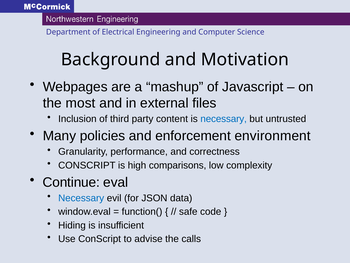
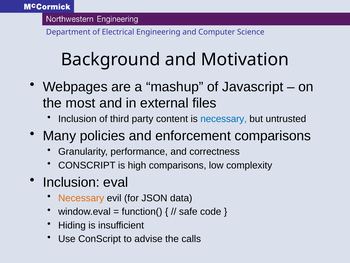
enforcement environment: environment -> comparisons (273, 136)
Continue: Continue -> Inclusion (71, 182)
Necessary colour: blue -> orange (81, 198)
